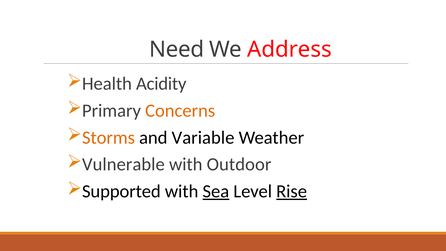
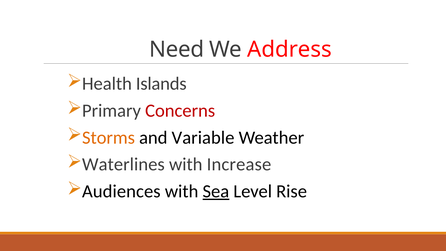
Acidity: Acidity -> Islands (161, 84)
Concerns colour: orange -> red (180, 111)
Vulnerable: Vulnerable -> Waterlines (123, 164)
Outdoor: Outdoor -> Increase (239, 164)
Supported: Supported -> Audiences (121, 191)
Rise underline: present -> none (292, 191)
